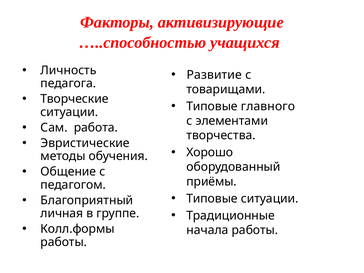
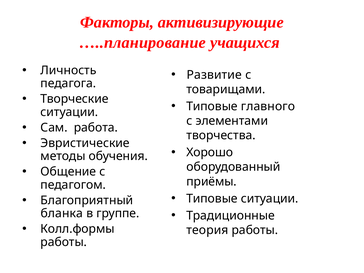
…..способностью: …..способностью -> …..планирование (143, 43)
личная: личная -> бланка (62, 213)
начала: начала -> теория (207, 230)
